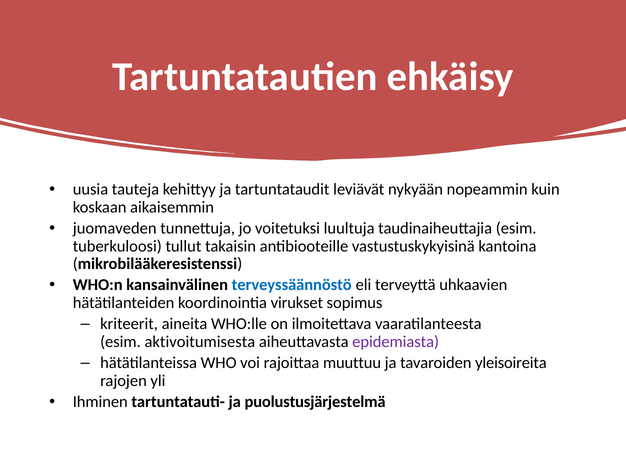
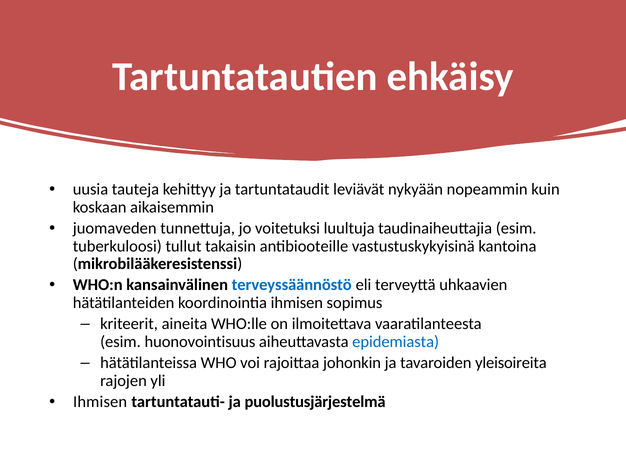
koordinointia virukset: virukset -> ihmisen (297, 303)
aktivoitumisesta: aktivoitumisesta -> huonovointisuus (200, 341)
epidemiasta colour: purple -> blue (396, 341)
muuttuu: muuttuu -> johonkin (352, 363)
Ihminen: Ihminen -> Ihmisen (100, 402)
